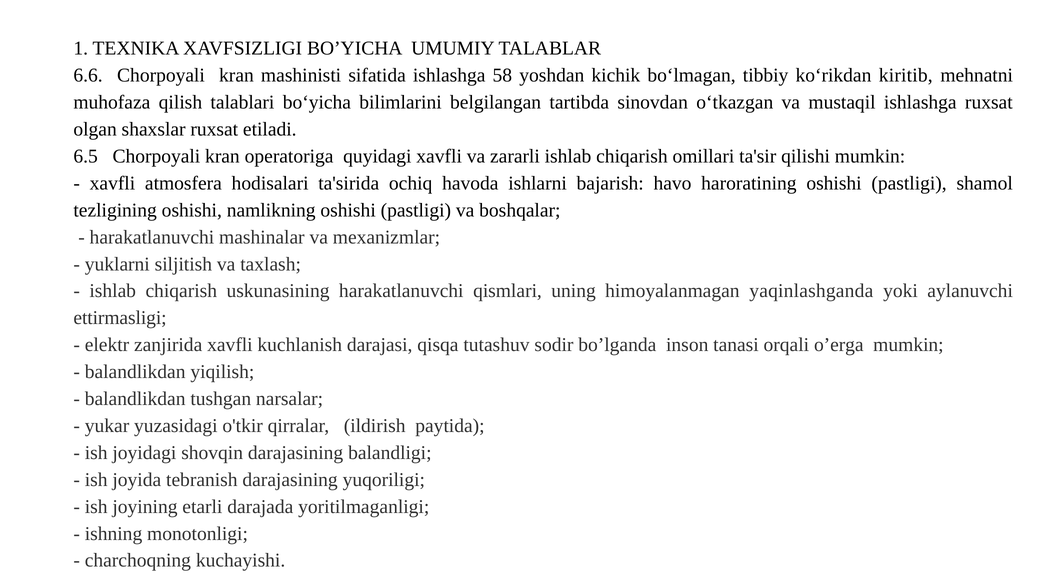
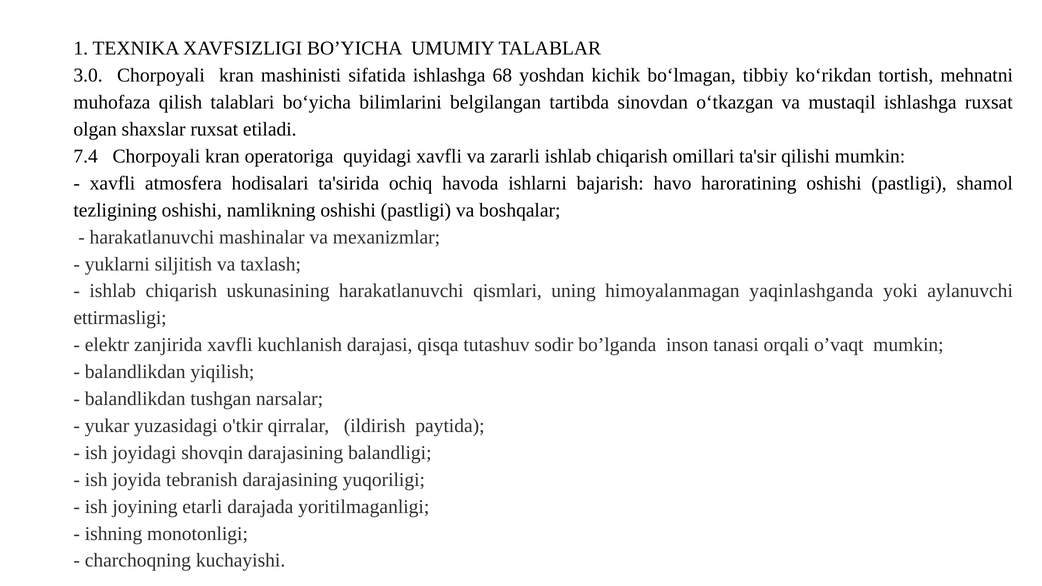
6.6: 6.6 -> 3.0 (88, 75)
58: 58 -> 68 (502, 75)
kiritib: kiritib -> tortish (906, 75)
6.5: 6.5 -> 7.4 (86, 156)
o’erga: o’erga -> o’vaqt (839, 345)
